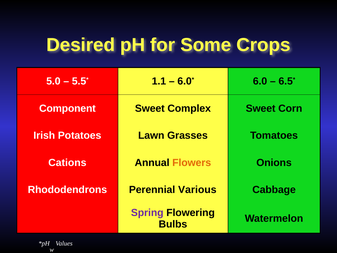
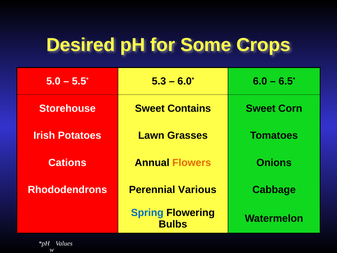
1.1: 1.1 -> 5.3 (159, 81)
Component: Component -> Storehouse (67, 108)
Complex: Complex -> Contains (189, 108)
Spring colour: purple -> blue (147, 212)
